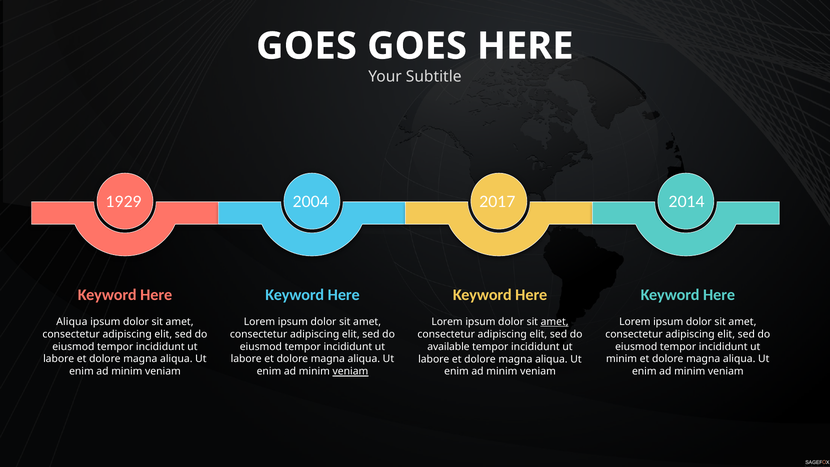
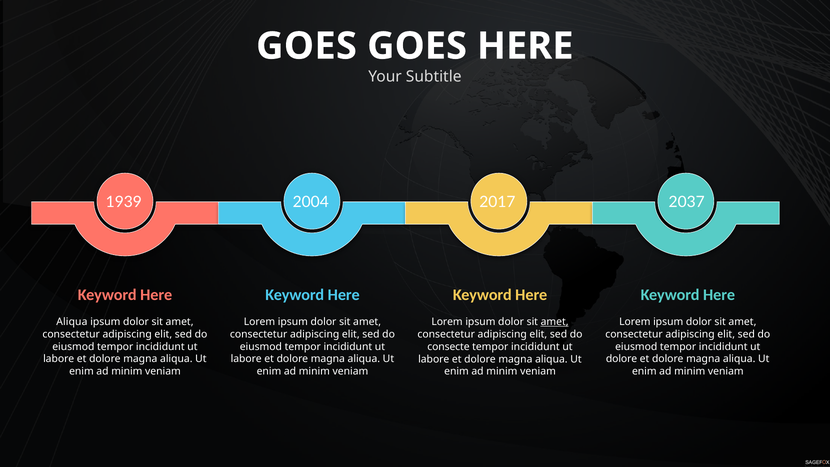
1929: 1929 -> 1939 (124, 202)
2014: 2014 -> 2037 (687, 202)
available: available -> consecte (448, 347)
minim: minim -> dolore (622, 359)
veniam underline: present -> none (350, 371)
